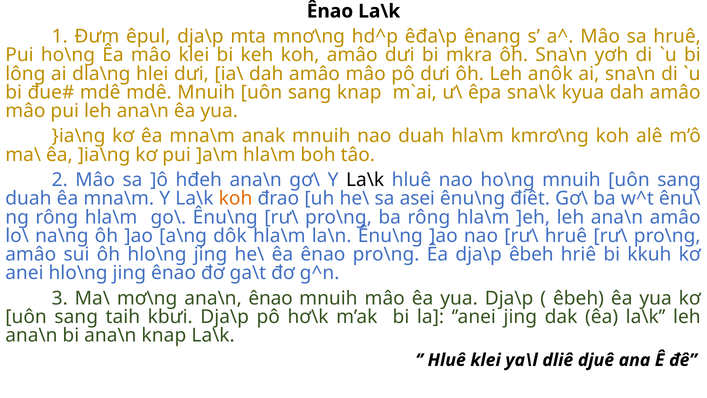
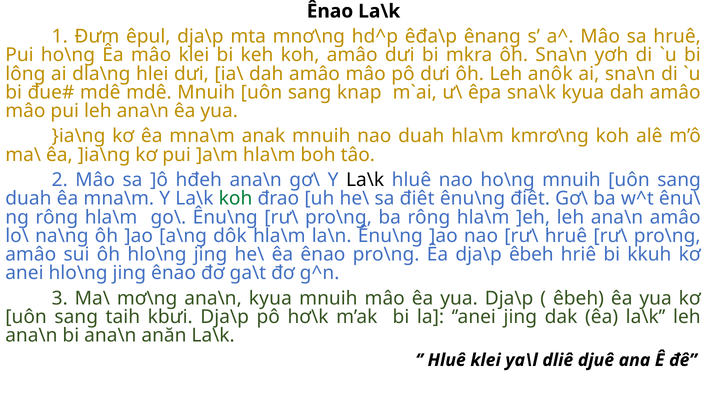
koh colour: orange -> green (236, 198)
sa asei: asei -> điêt (417, 198)
ana\n ênao: ênao -> kyua (270, 298)
ana\n knap: knap -> anăn (164, 335)
